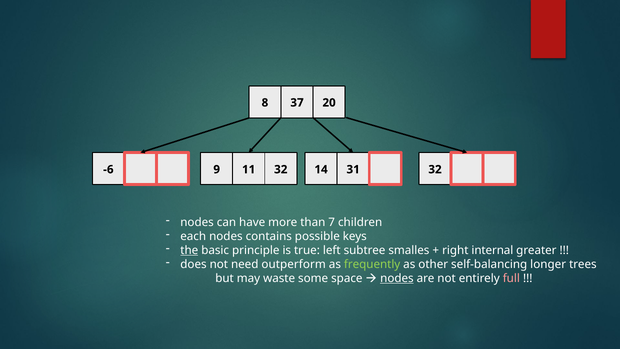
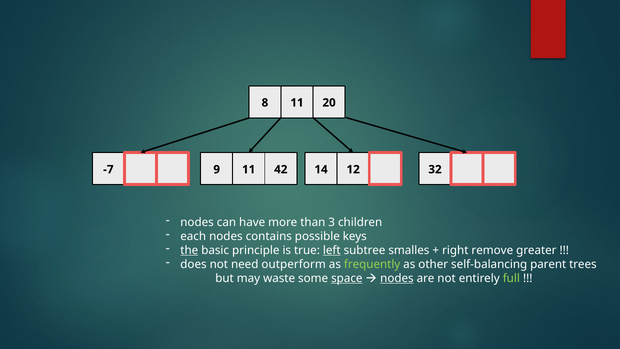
8 37: 37 -> 11 (297, 103)
-6: -6 -> -7 (108, 169)
11 32: 32 -> 42 (281, 169)
31: 31 -> 12 (353, 169)
7: 7 -> 3 (332, 222)
left underline: none -> present (332, 250)
internal: internal -> remove (492, 250)
longer: longer -> parent (548, 264)
space underline: none -> present (347, 278)
full colour: pink -> light green (511, 278)
